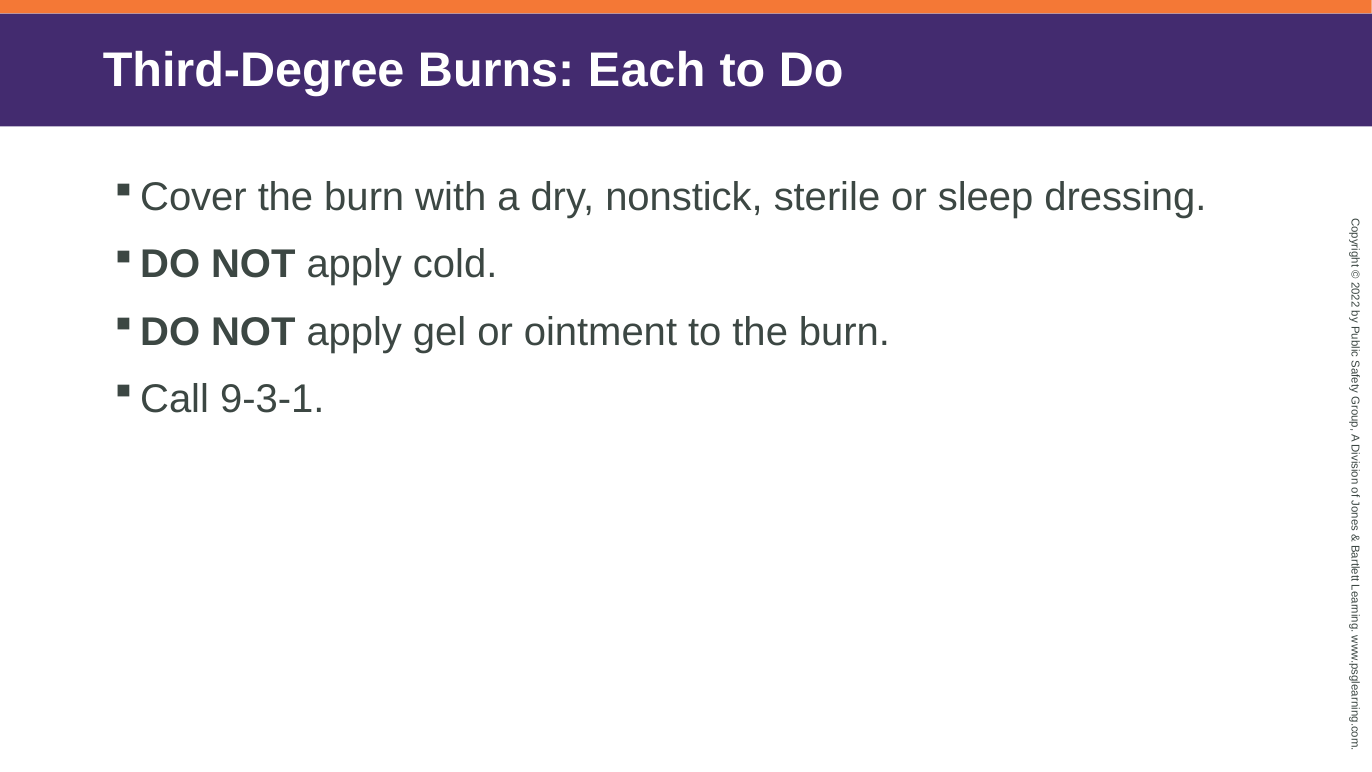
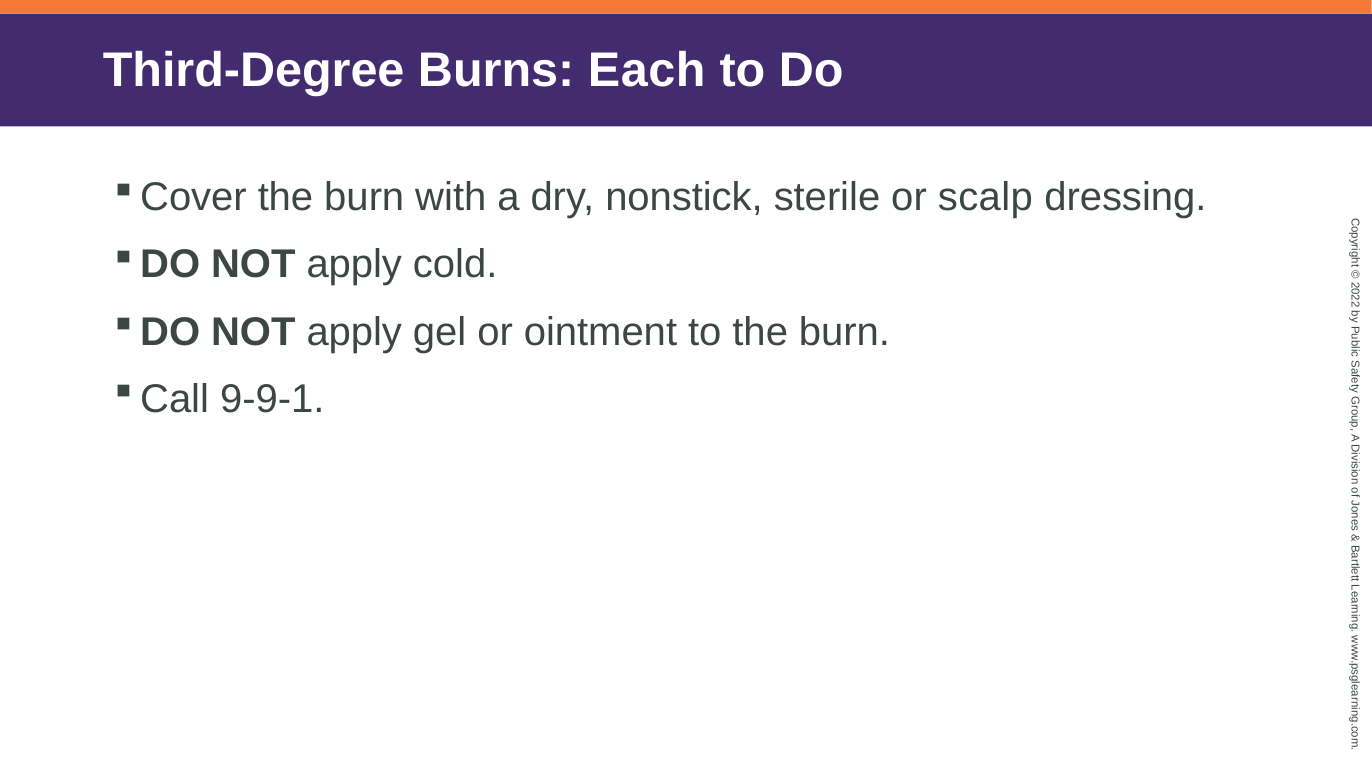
sleep: sleep -> scalp (985, 197)
9-3-1: 9-3-1 -> 9-9-1 (272, 399)
